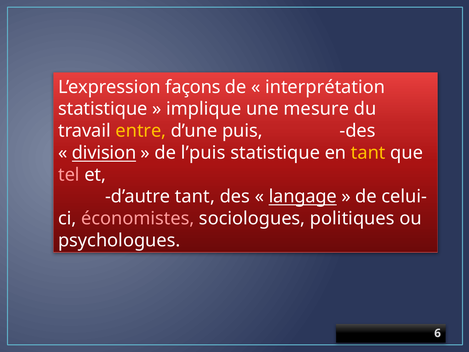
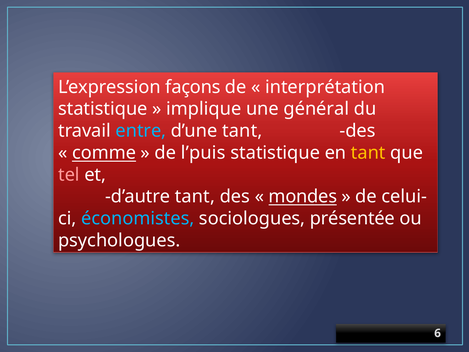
mesure: mesure -> général (316, 109)
entre colour: yellow -> light blue (141, 131)
d’une puis: puis -> tant (242, 131)
division: division -> comme (104, 153)
langage: langage -> mondes (303, 196)
économistes colour: pink -> light blue (138, 218)
politiques: politiques -> présentée (352, 218)
